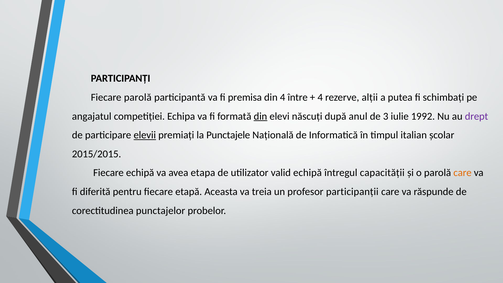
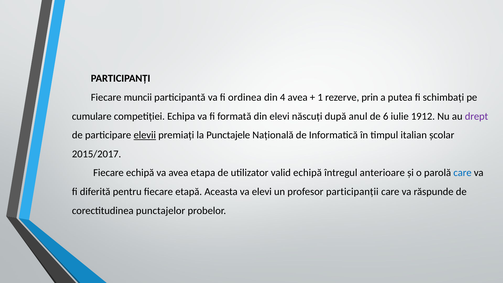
Fiecare parolă: parolă -> muncii (138, 97)
premisa: premisa -> ordinea (245, 97)
4 între: între -> avea (298, 97)
4: 4 -> 1 (320, 97)
alţii: alţii -> prin (370, 97)
angajatul: angajatul -> cumulare (92, 116)
din underline: present -> none (260, 116)
3: 3 -> 6 (386, 116)
1992: 1992 -> 1912 (423, 116)
2015/2015: 2015/2015 -> 2015/2017 (97, 154)
capacităţii: capacităţii -> anterioare (382, 173)
care colour: orange -> blue (462, 173)
va treia: treia -> elevi (262, 192)
